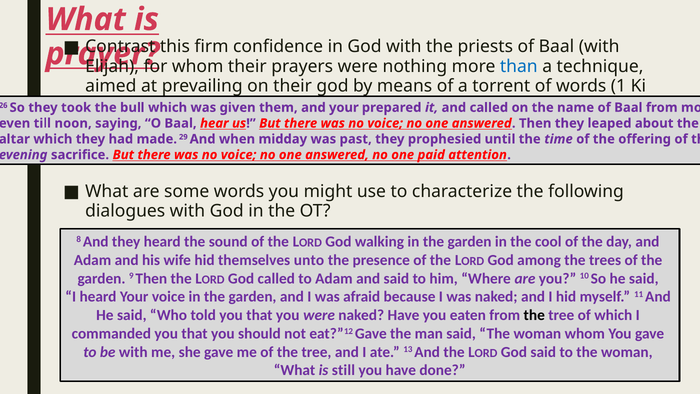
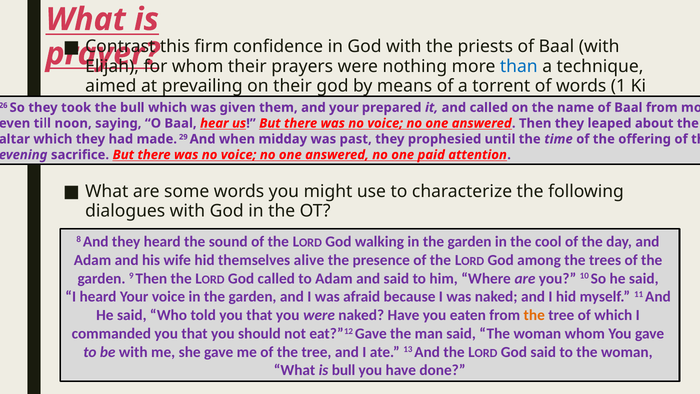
unto: unto -> alive (309, 260)
the colour: black -> orange (534, 315)
is still: still -> bull (344, 370)
